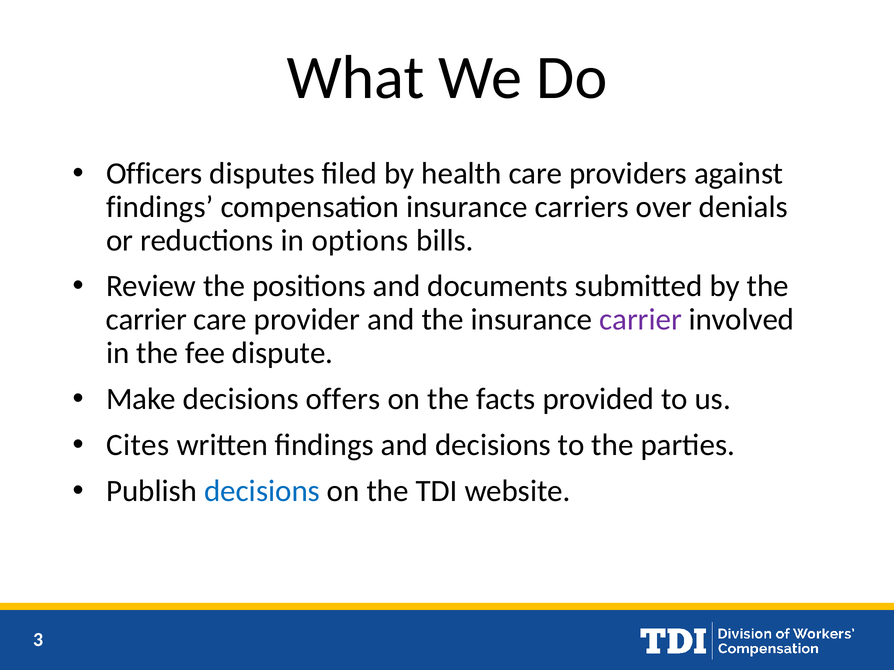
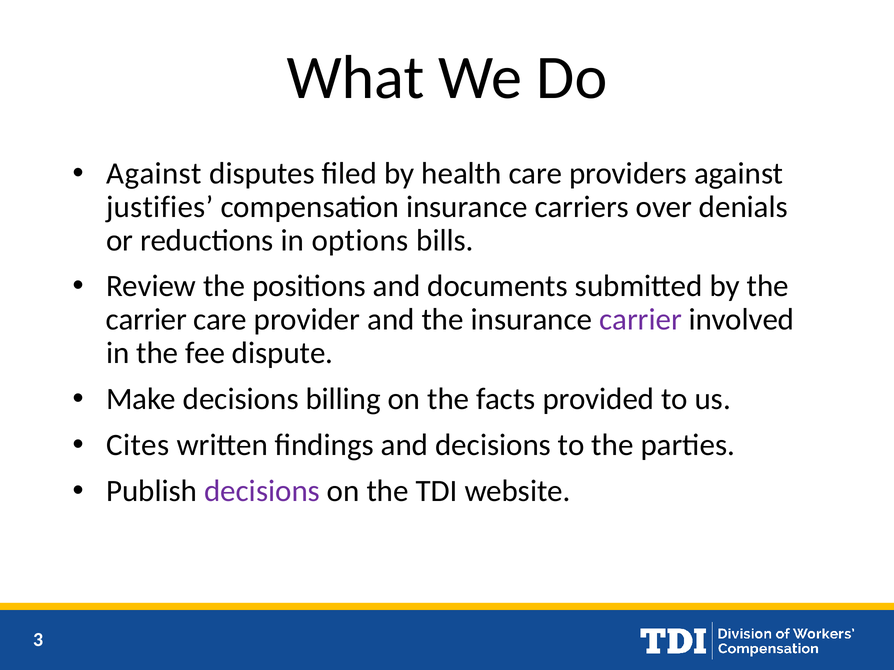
Officers: Officers -> Against (154, 173)
findings: findings -> justifies (160, 207)
offers: offers -> billing (343, 399)
decisions colour: blue -> purple (262, 491)
